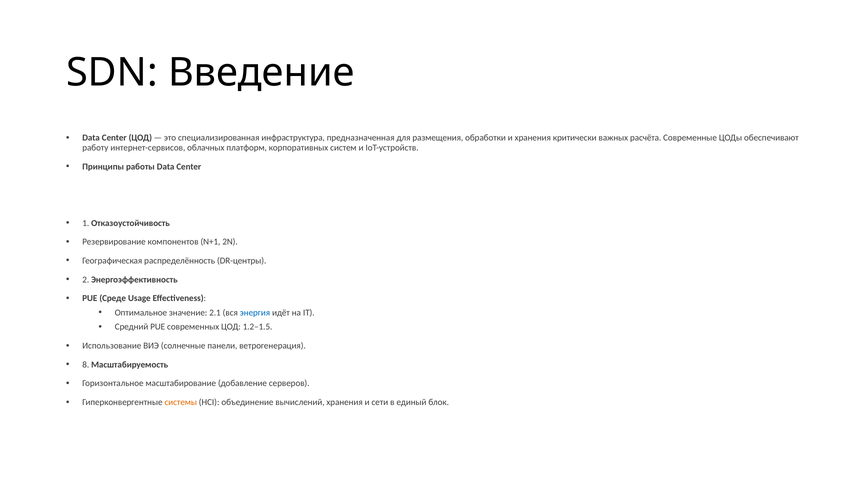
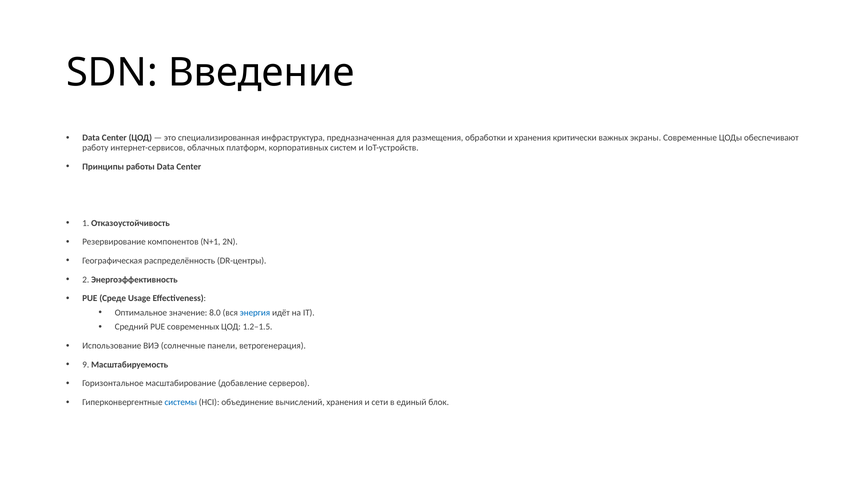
расчёта: расчёта -> экраны (646, 138)
2.1: 2.1 -> 8.0 (215, 312)
8: 8 -> 9 (86, 364)
системы colour: orange -> blue (181, 402)
